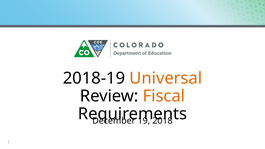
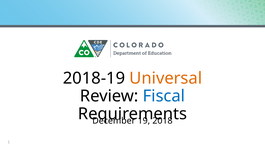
Fiscal colour: orange -> blue (164, 96)
